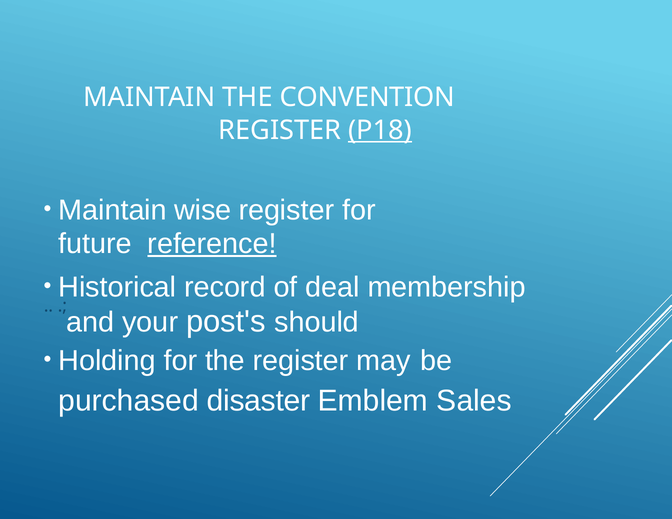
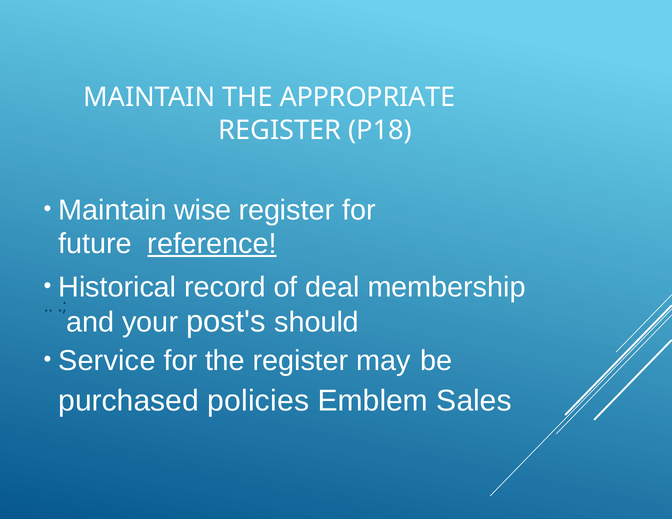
CONVENTION: CONVENTION -> APPROPRIATE (367, 98)
P18 underline: present -> none (380, 130)
Holding: Holding -> Service (107, 361)
disaster: disaster -> policies (258, 401)
